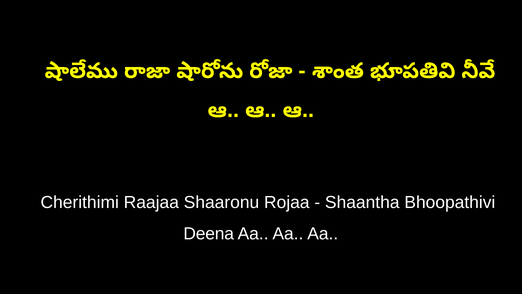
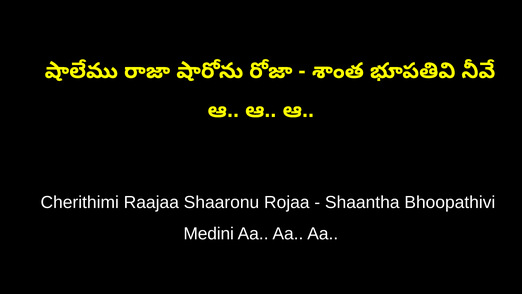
Deena: Deena -> Medini (209, 233)
